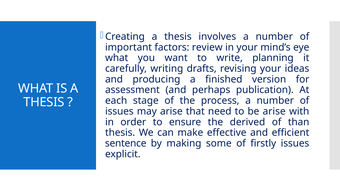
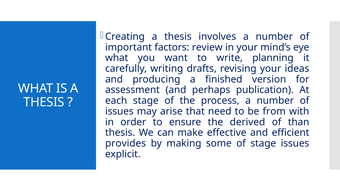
be arise: arise -> from (274, 111)
sentence: sentence -> provides (126, 144)
of firstly: firstly -> stage (263, 144)
